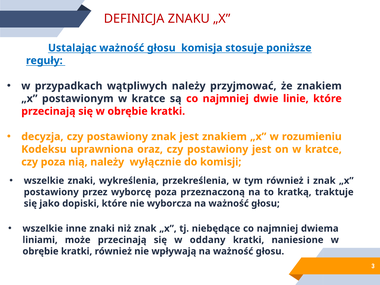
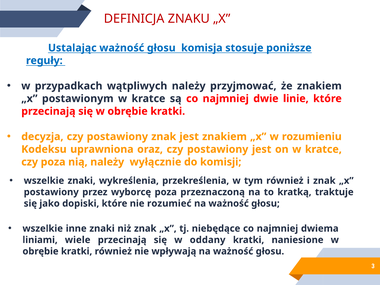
wyborcza: wyborcza -> rozumieć (169, 203)
może: może -> wiele (78, 240)
